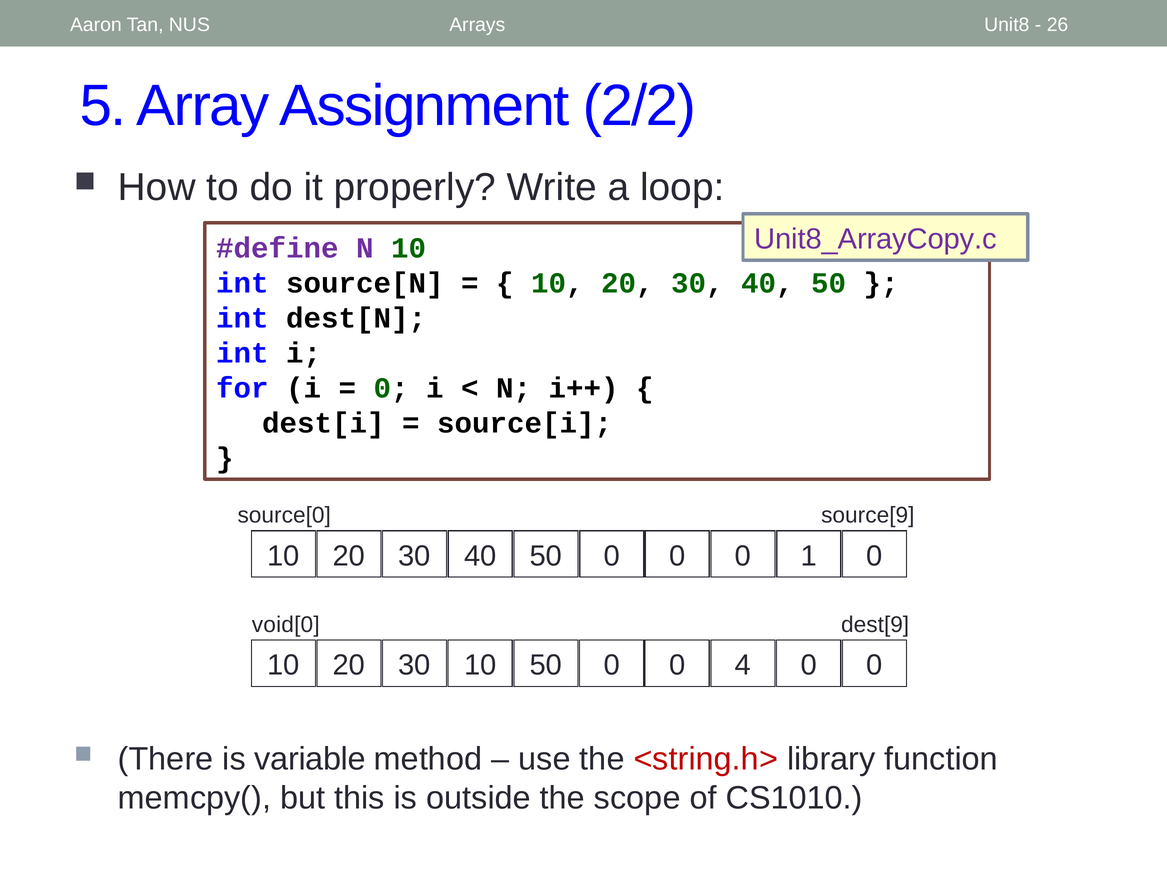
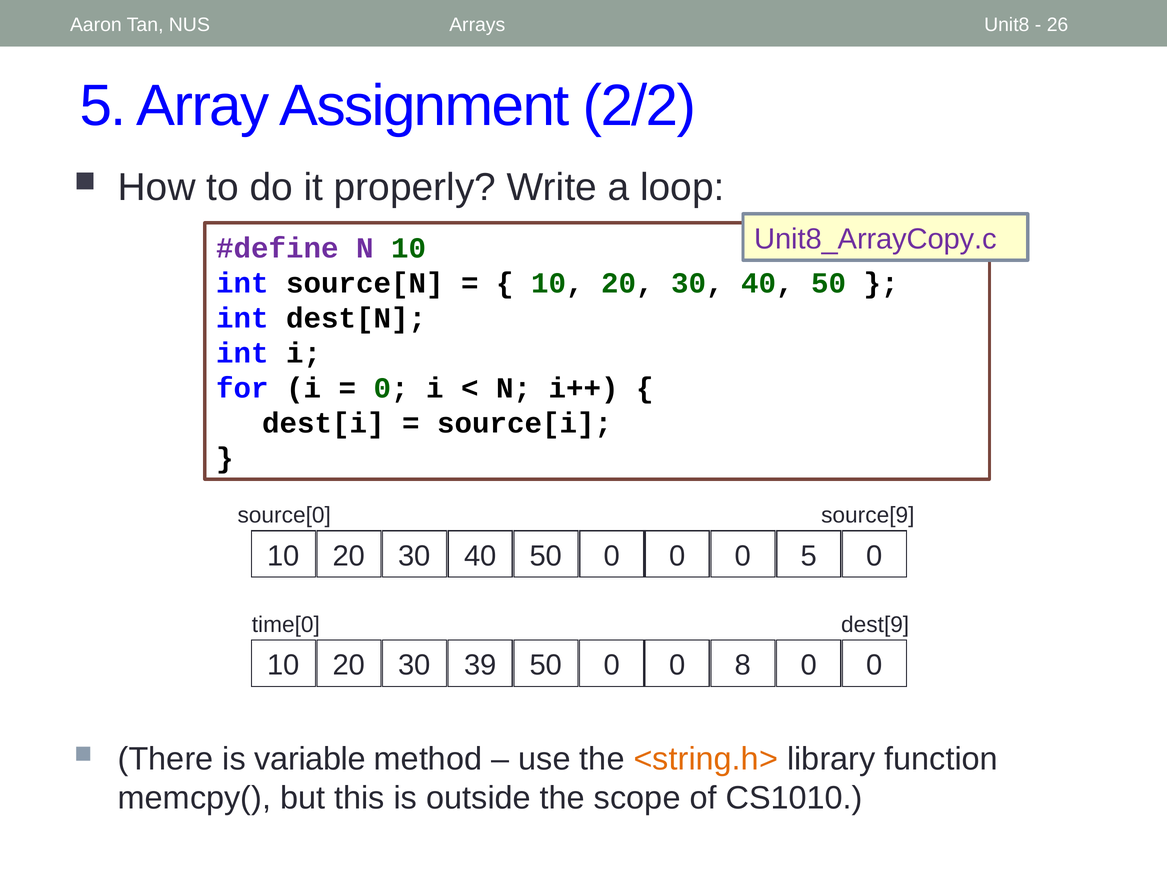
0 1: 1 -> 5 (809, 556)
void[0: void[0 -> time[0 (286, 625)
30 10: 10 -> 39 (480, 665)
4: 4 -> 8 (743, 665)
<string.h> colour: red -> orange (706, 759)
